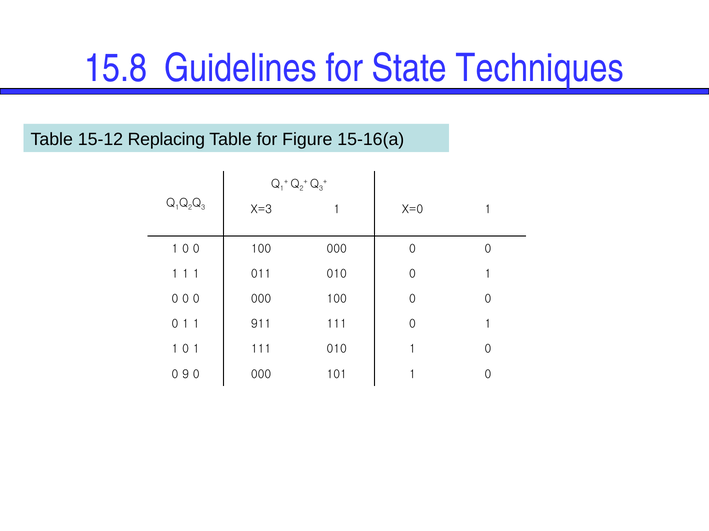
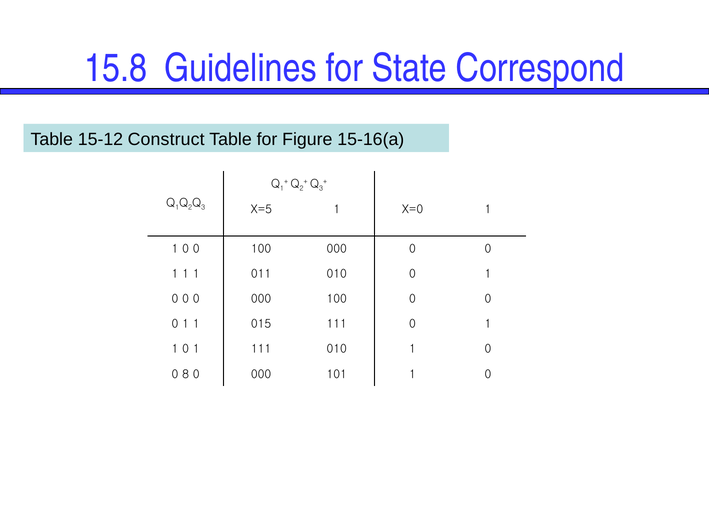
Techniques: Techniques -> Correspond (540, 68)
Replacing: Replacing -> Construct (166, 139)
X=3: X=3 -> X=5 (261, 209)
911: 911 -> 015 (261, 324)
9: 9 -> 8 (186, 375)
